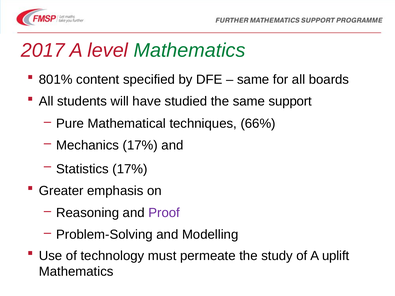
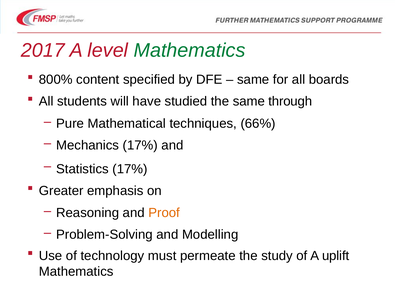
801%: 801% -> 800% (56, 80)
support: support -> through (290, 101)
Proof colour: purple -> orange (164, 213)
